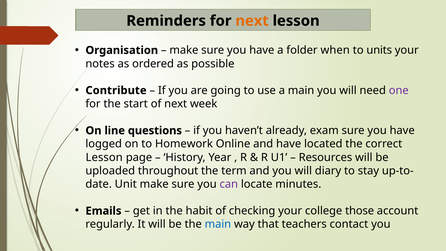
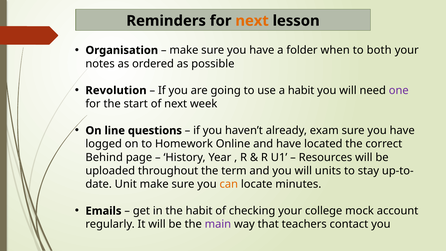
units: units -> both (379, 50)
Contribute: Contribute -> Revolution (116, 90)
a main: main -> habit (301, 90)
Lesson: Lesson -> Behind (104, 157)
diary: diary -> units (328, 171)
can colour: purple -> orange (229, 184)
those: those -> mock (360, 211)
main colour: blue -> purple (218, 224)
